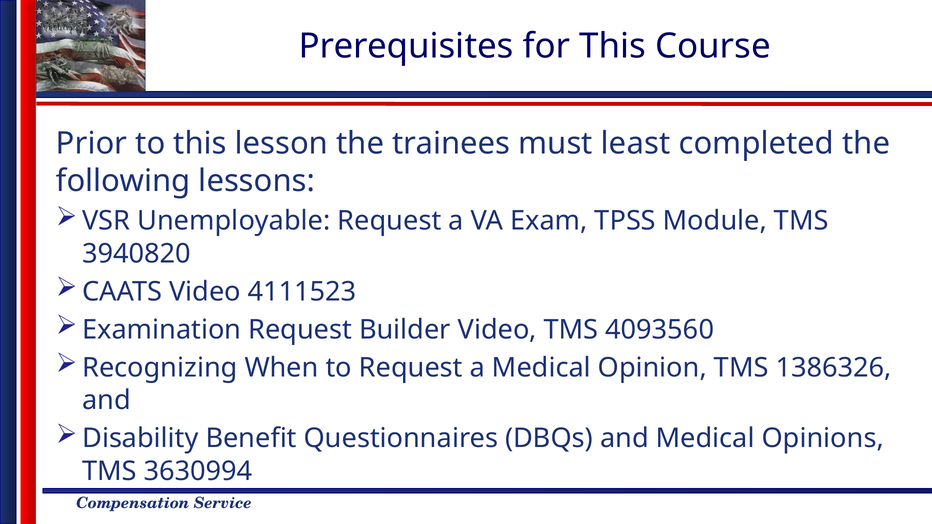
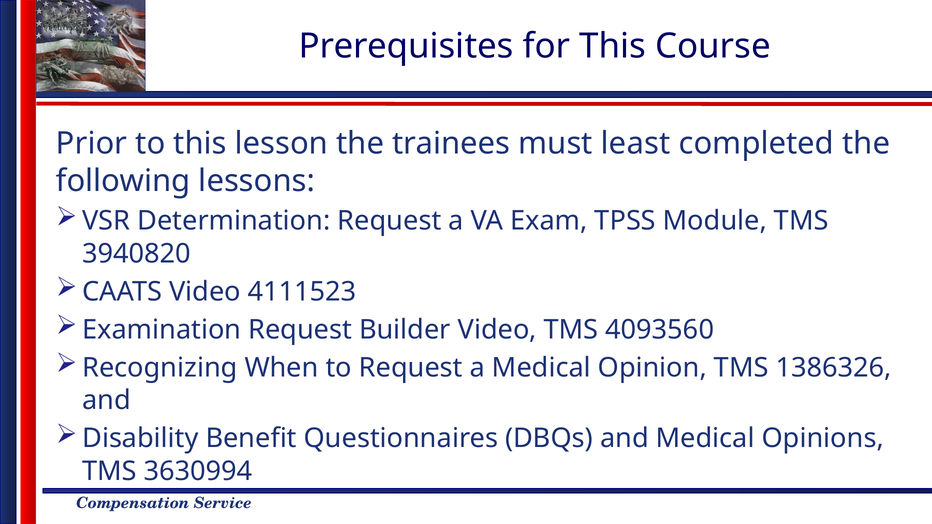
Unemployable: Unemployable -> Determination (234, 221)
